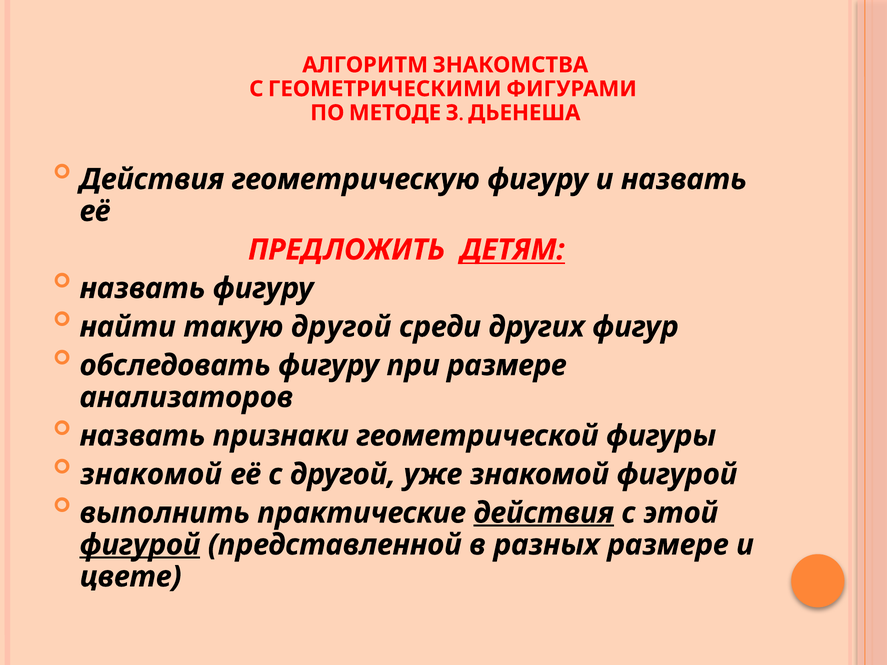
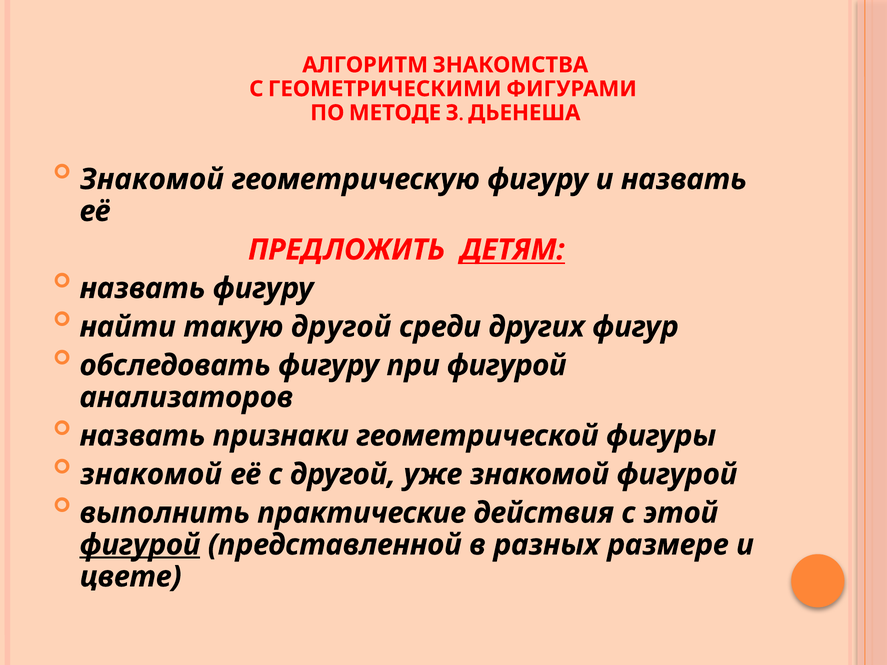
Действия: Действия -> Знакомой (152, 179)
при размере: размере -> фигурой (507, 366)
действия underline: present -> none (544, 513)
